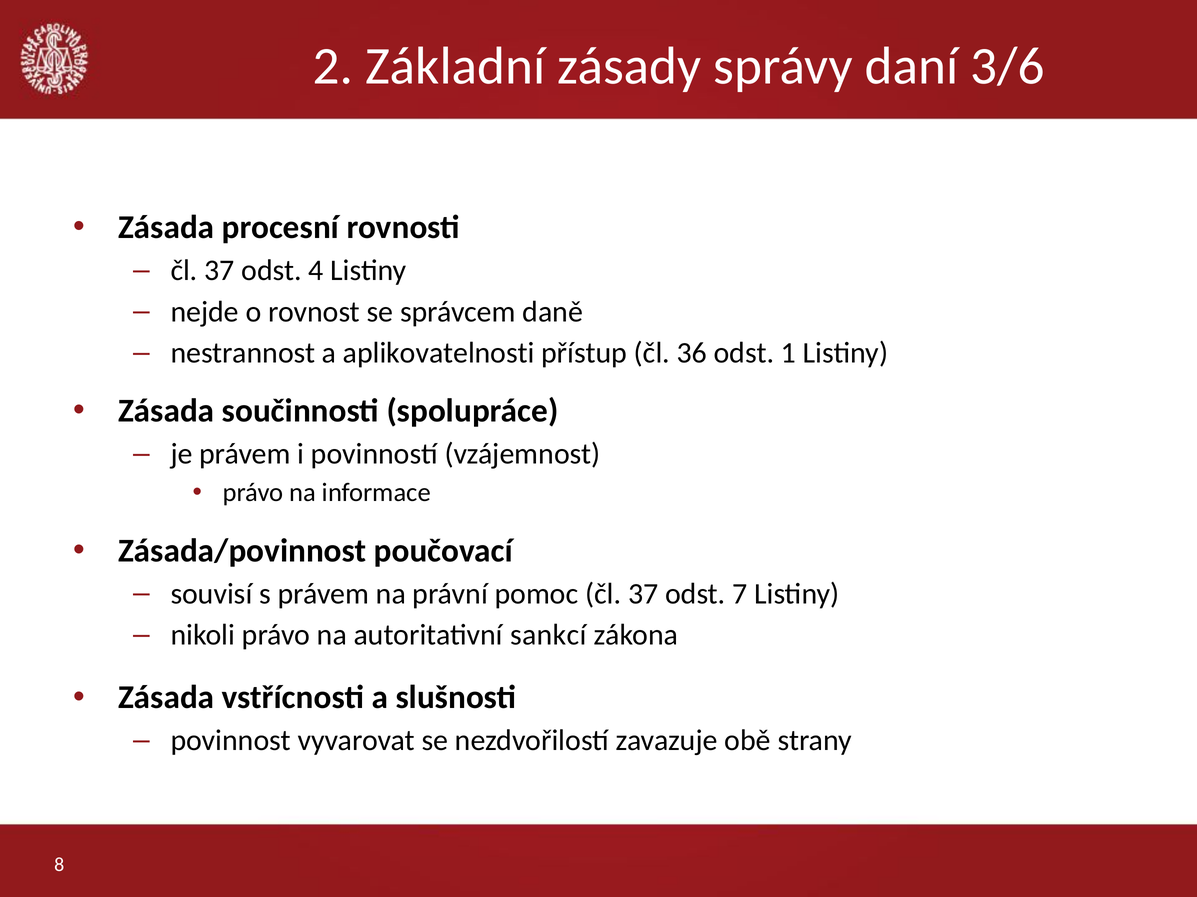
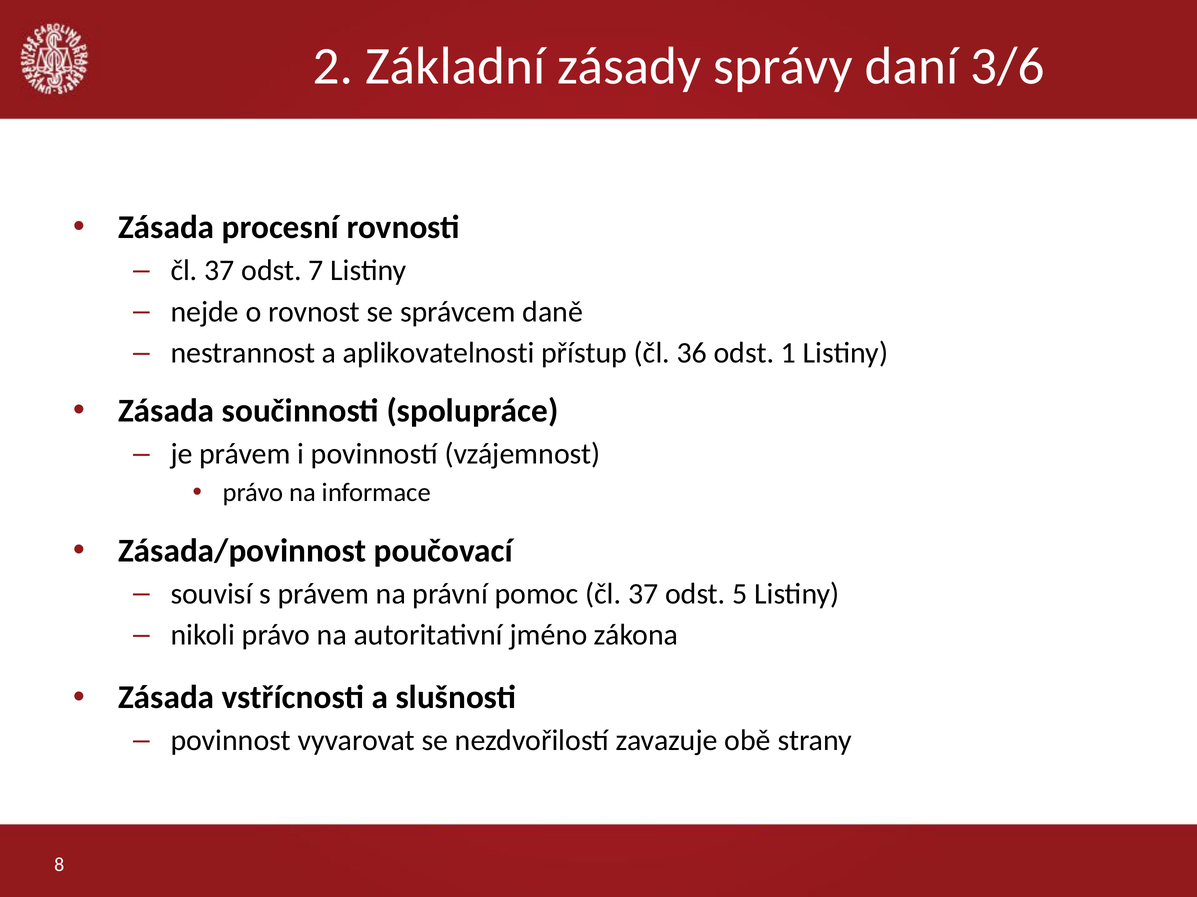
4: 4 -> 7 (316, 271)
7: 7 -> 5 (740, 594)
sankcí: sankcí -> jméno (549, 636)
